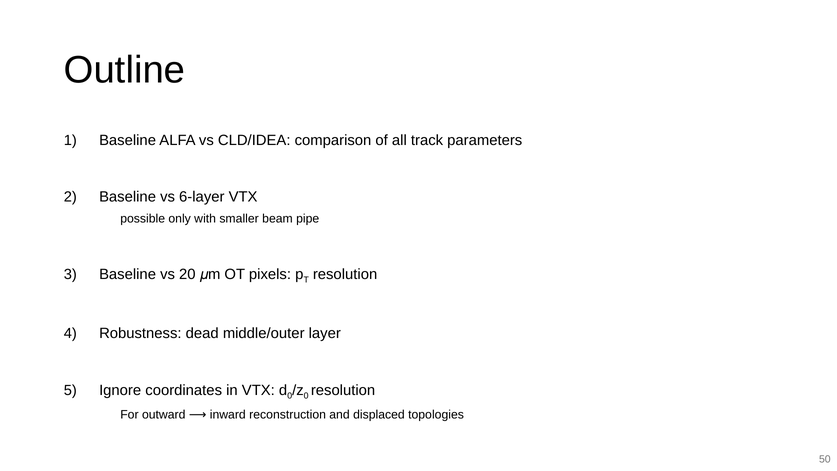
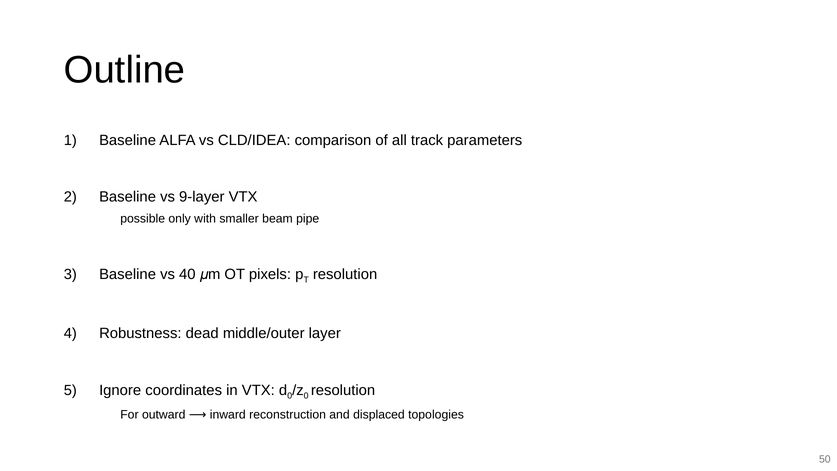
6-layer: 6-layer -> 9-layer (202, 197)
20: 20 -> 40 (187, 274)
